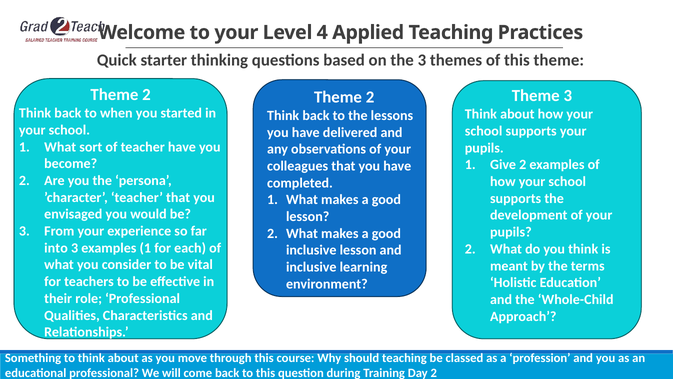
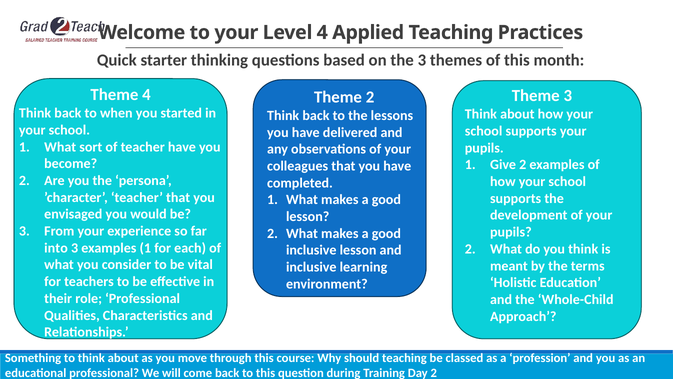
this theme: theme -> month (559, 60)
2: 2 -> 4 (146, 95)
